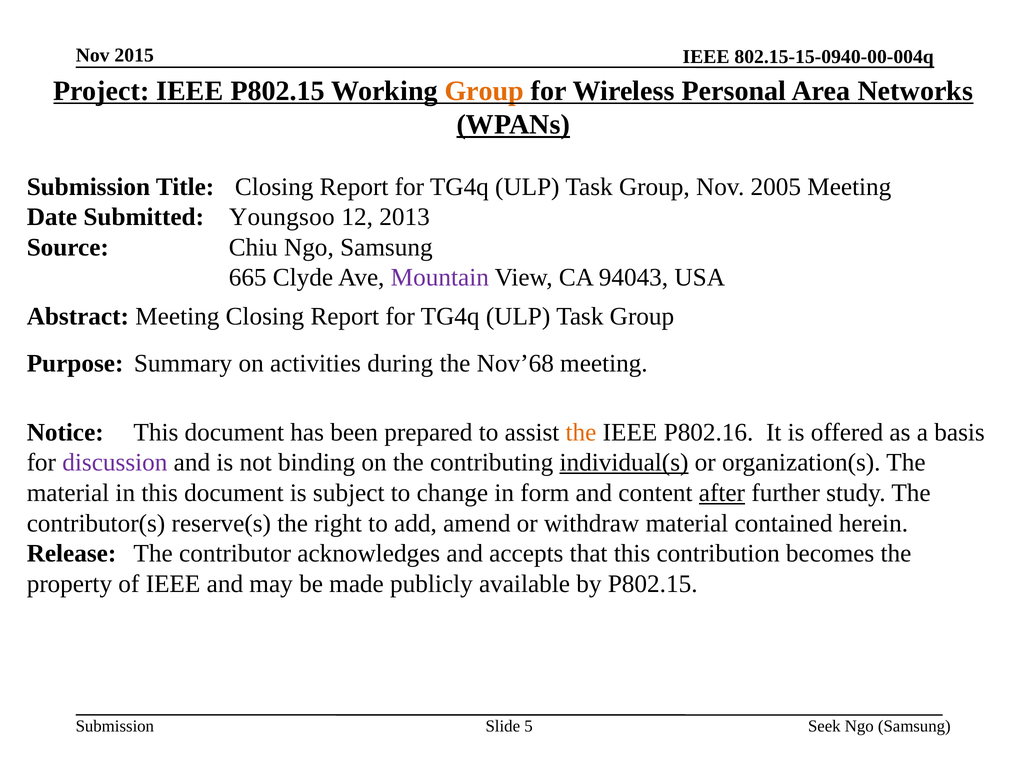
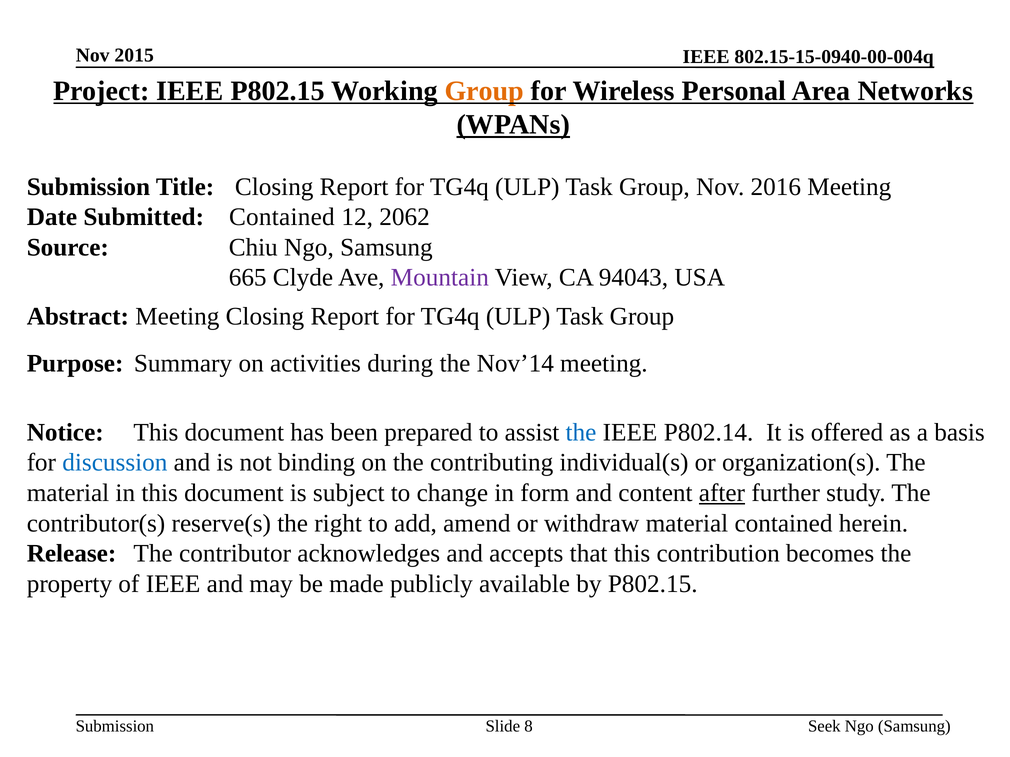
2005: 2005 -> 2016 (776, 187)
Submitted Youngsoo: Youngsoo -> Contained (282, 217)
2013: 2013 -> 2062 (405, 217)
Nov’68: Nov’68 -> Nov’14 (515, 364)
the colour: orange -> blue (581, 433)
P802.16: P802.16 -> P802.14 (709, 433)
discussion colour: purple -> blue (115, 463)
individual(s underline: present -> none (624, 463)
5: 5 -> 8 (529, 726)
